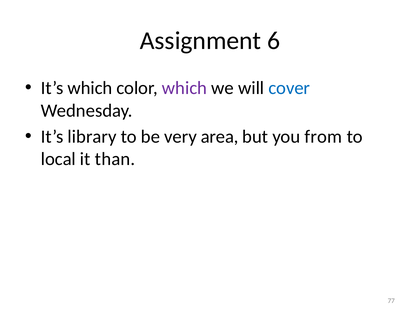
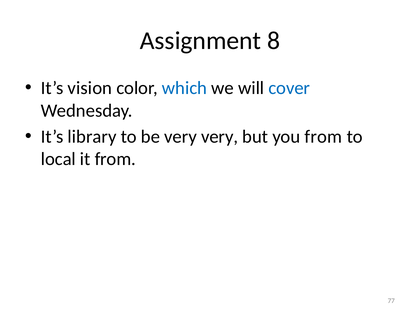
6: 6 -> 8 (273, 41)
It’s which: which -> vision (90, 88)
which colour: purple -> blue (185, 88)
very area: area -> very (220, 137)
it than: than -> from (115, 159)
